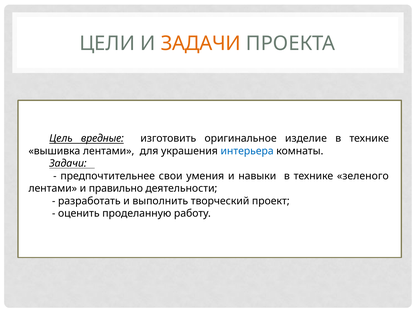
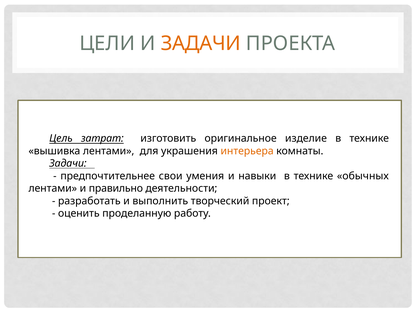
вредные: вредные -> затрат (102, 139)
интерьера colour: blue -> orange (247, 151)
зеленого: зеленого -> обычных (363, 176)
